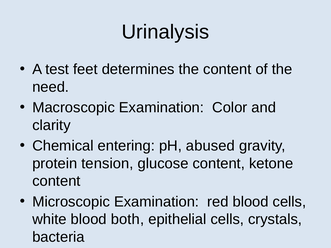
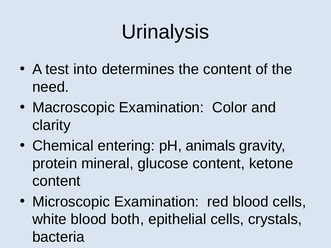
feet: feet -> into (85, 69)
abused: abused -> animals (211, 146)
tension: tension -> mineral (107, 164)
